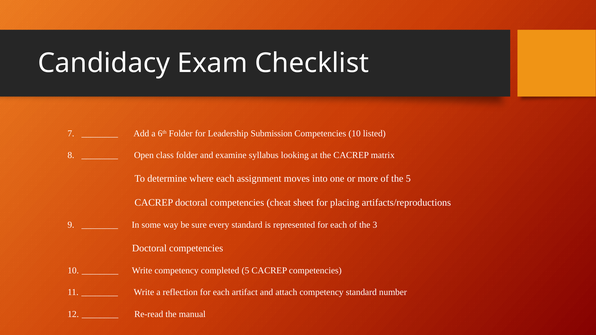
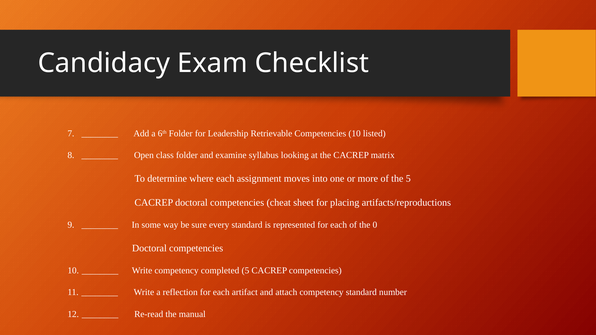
Submission: Submission -> Retrievable (271, 133)
3: 3 -> 0 (375, 225)
